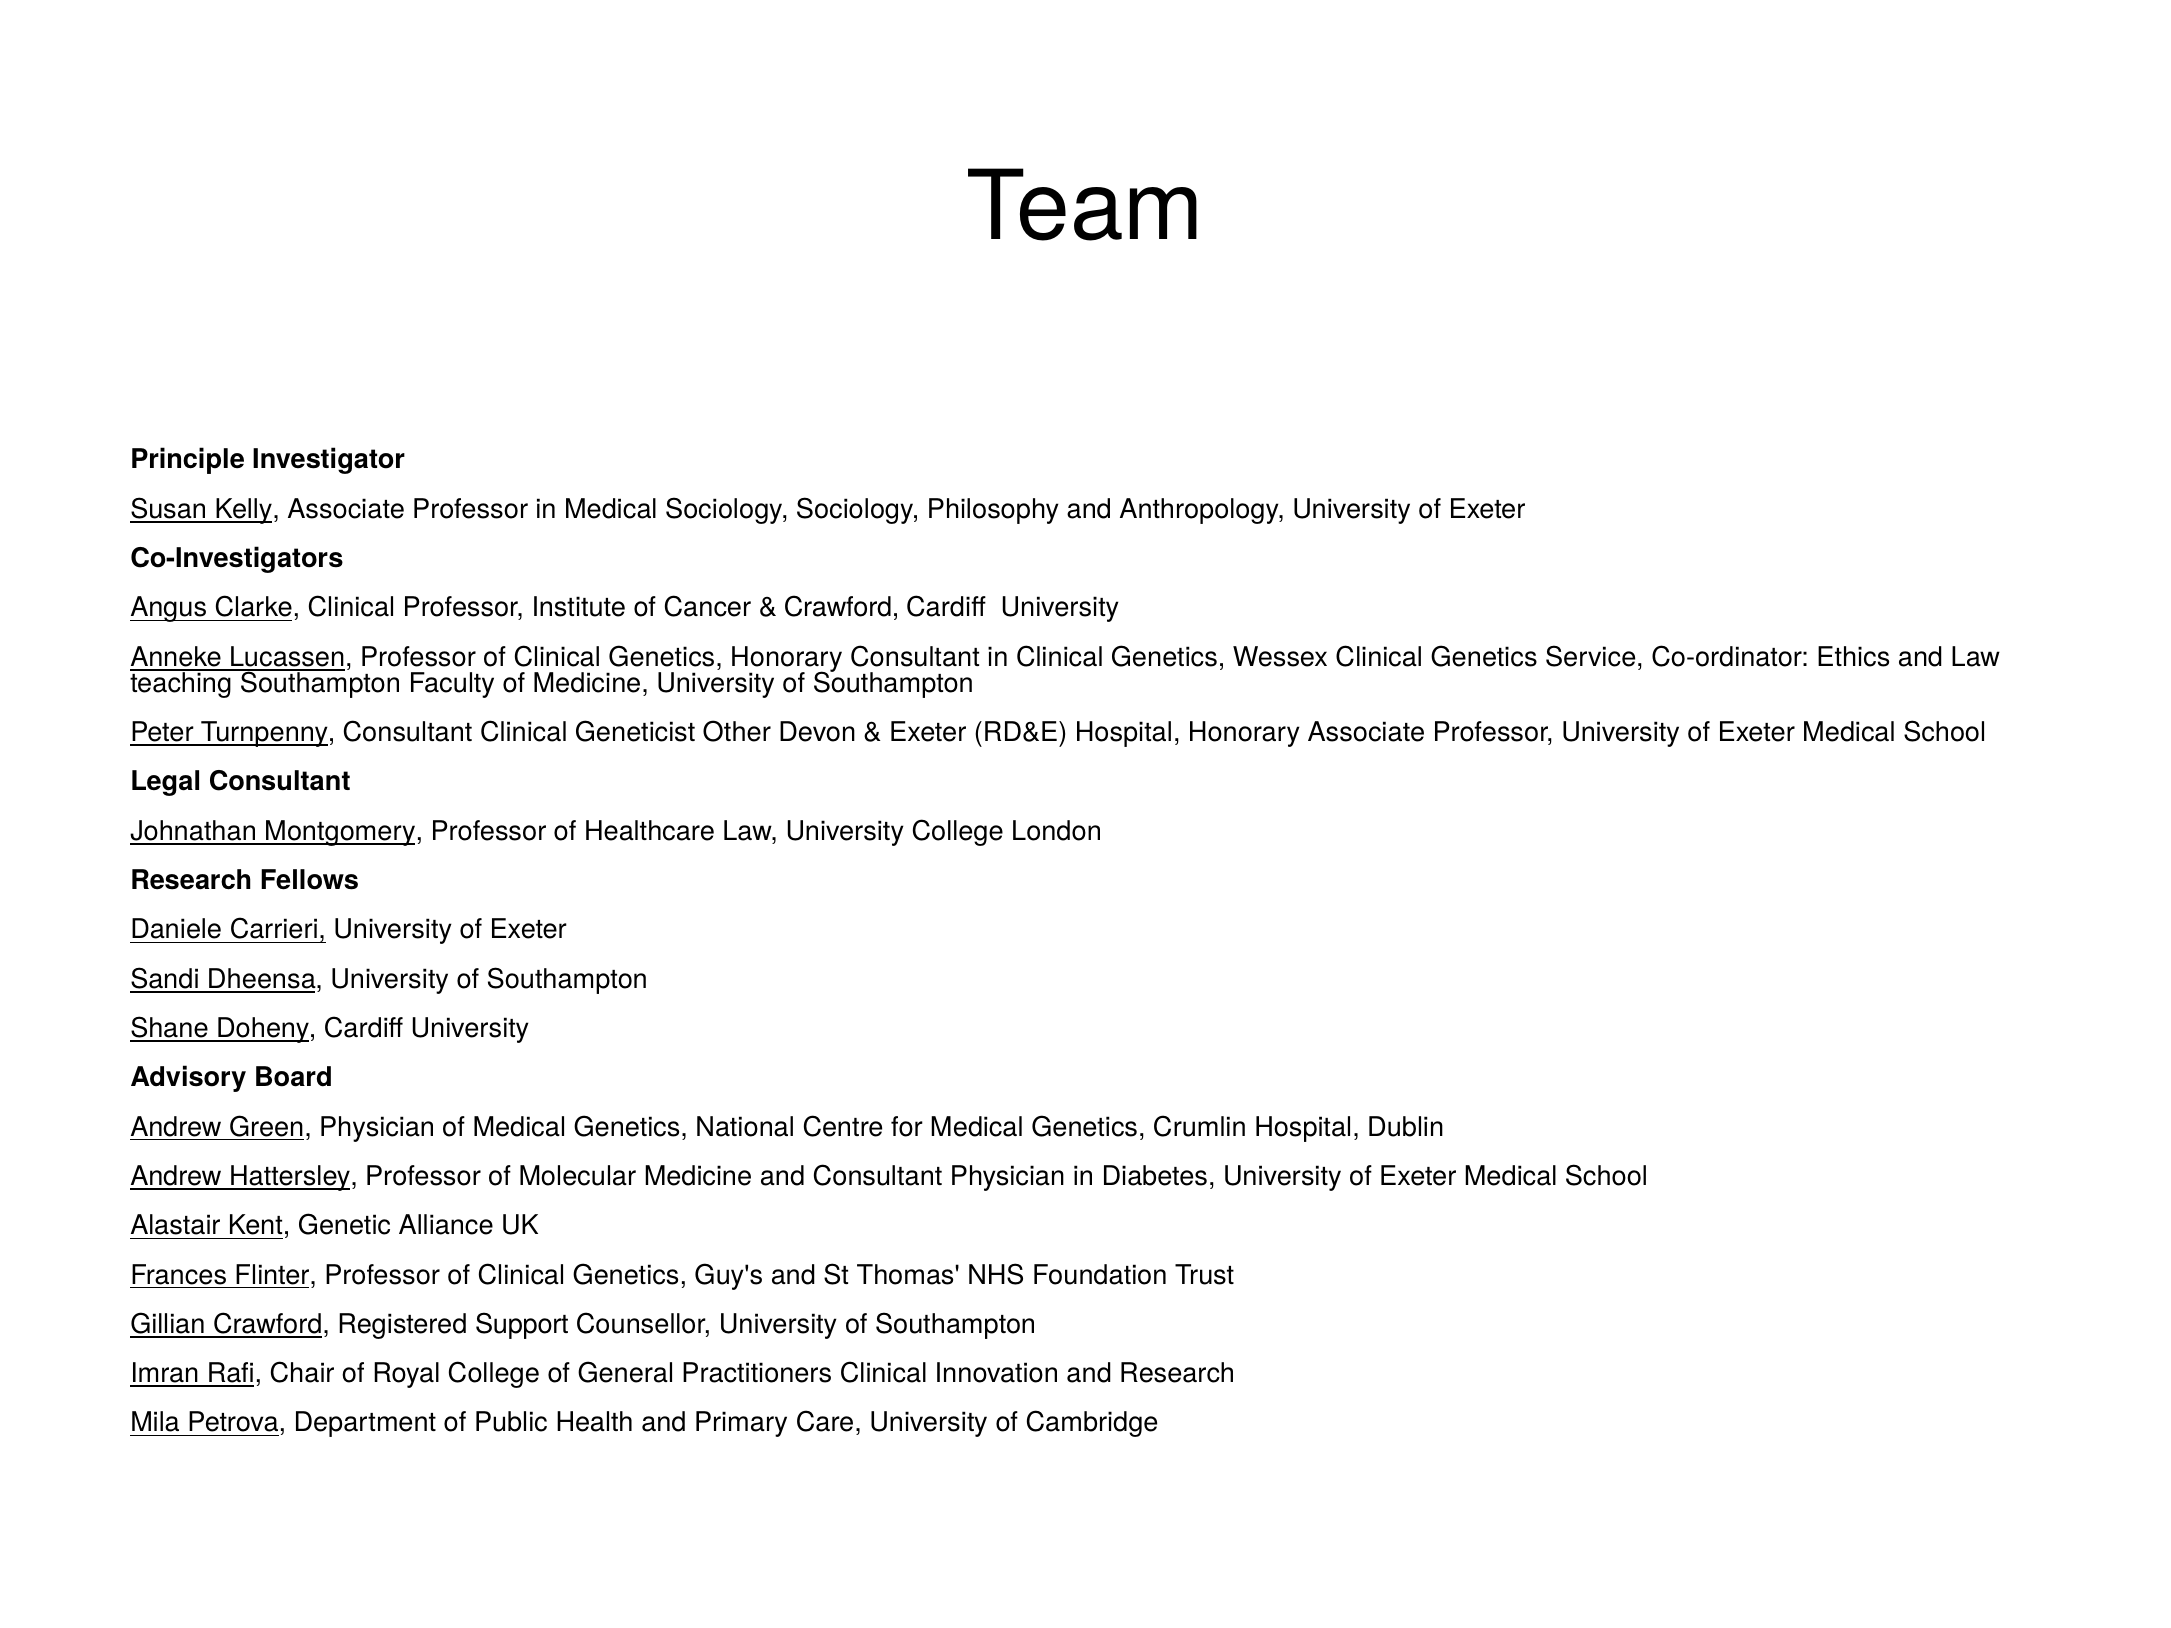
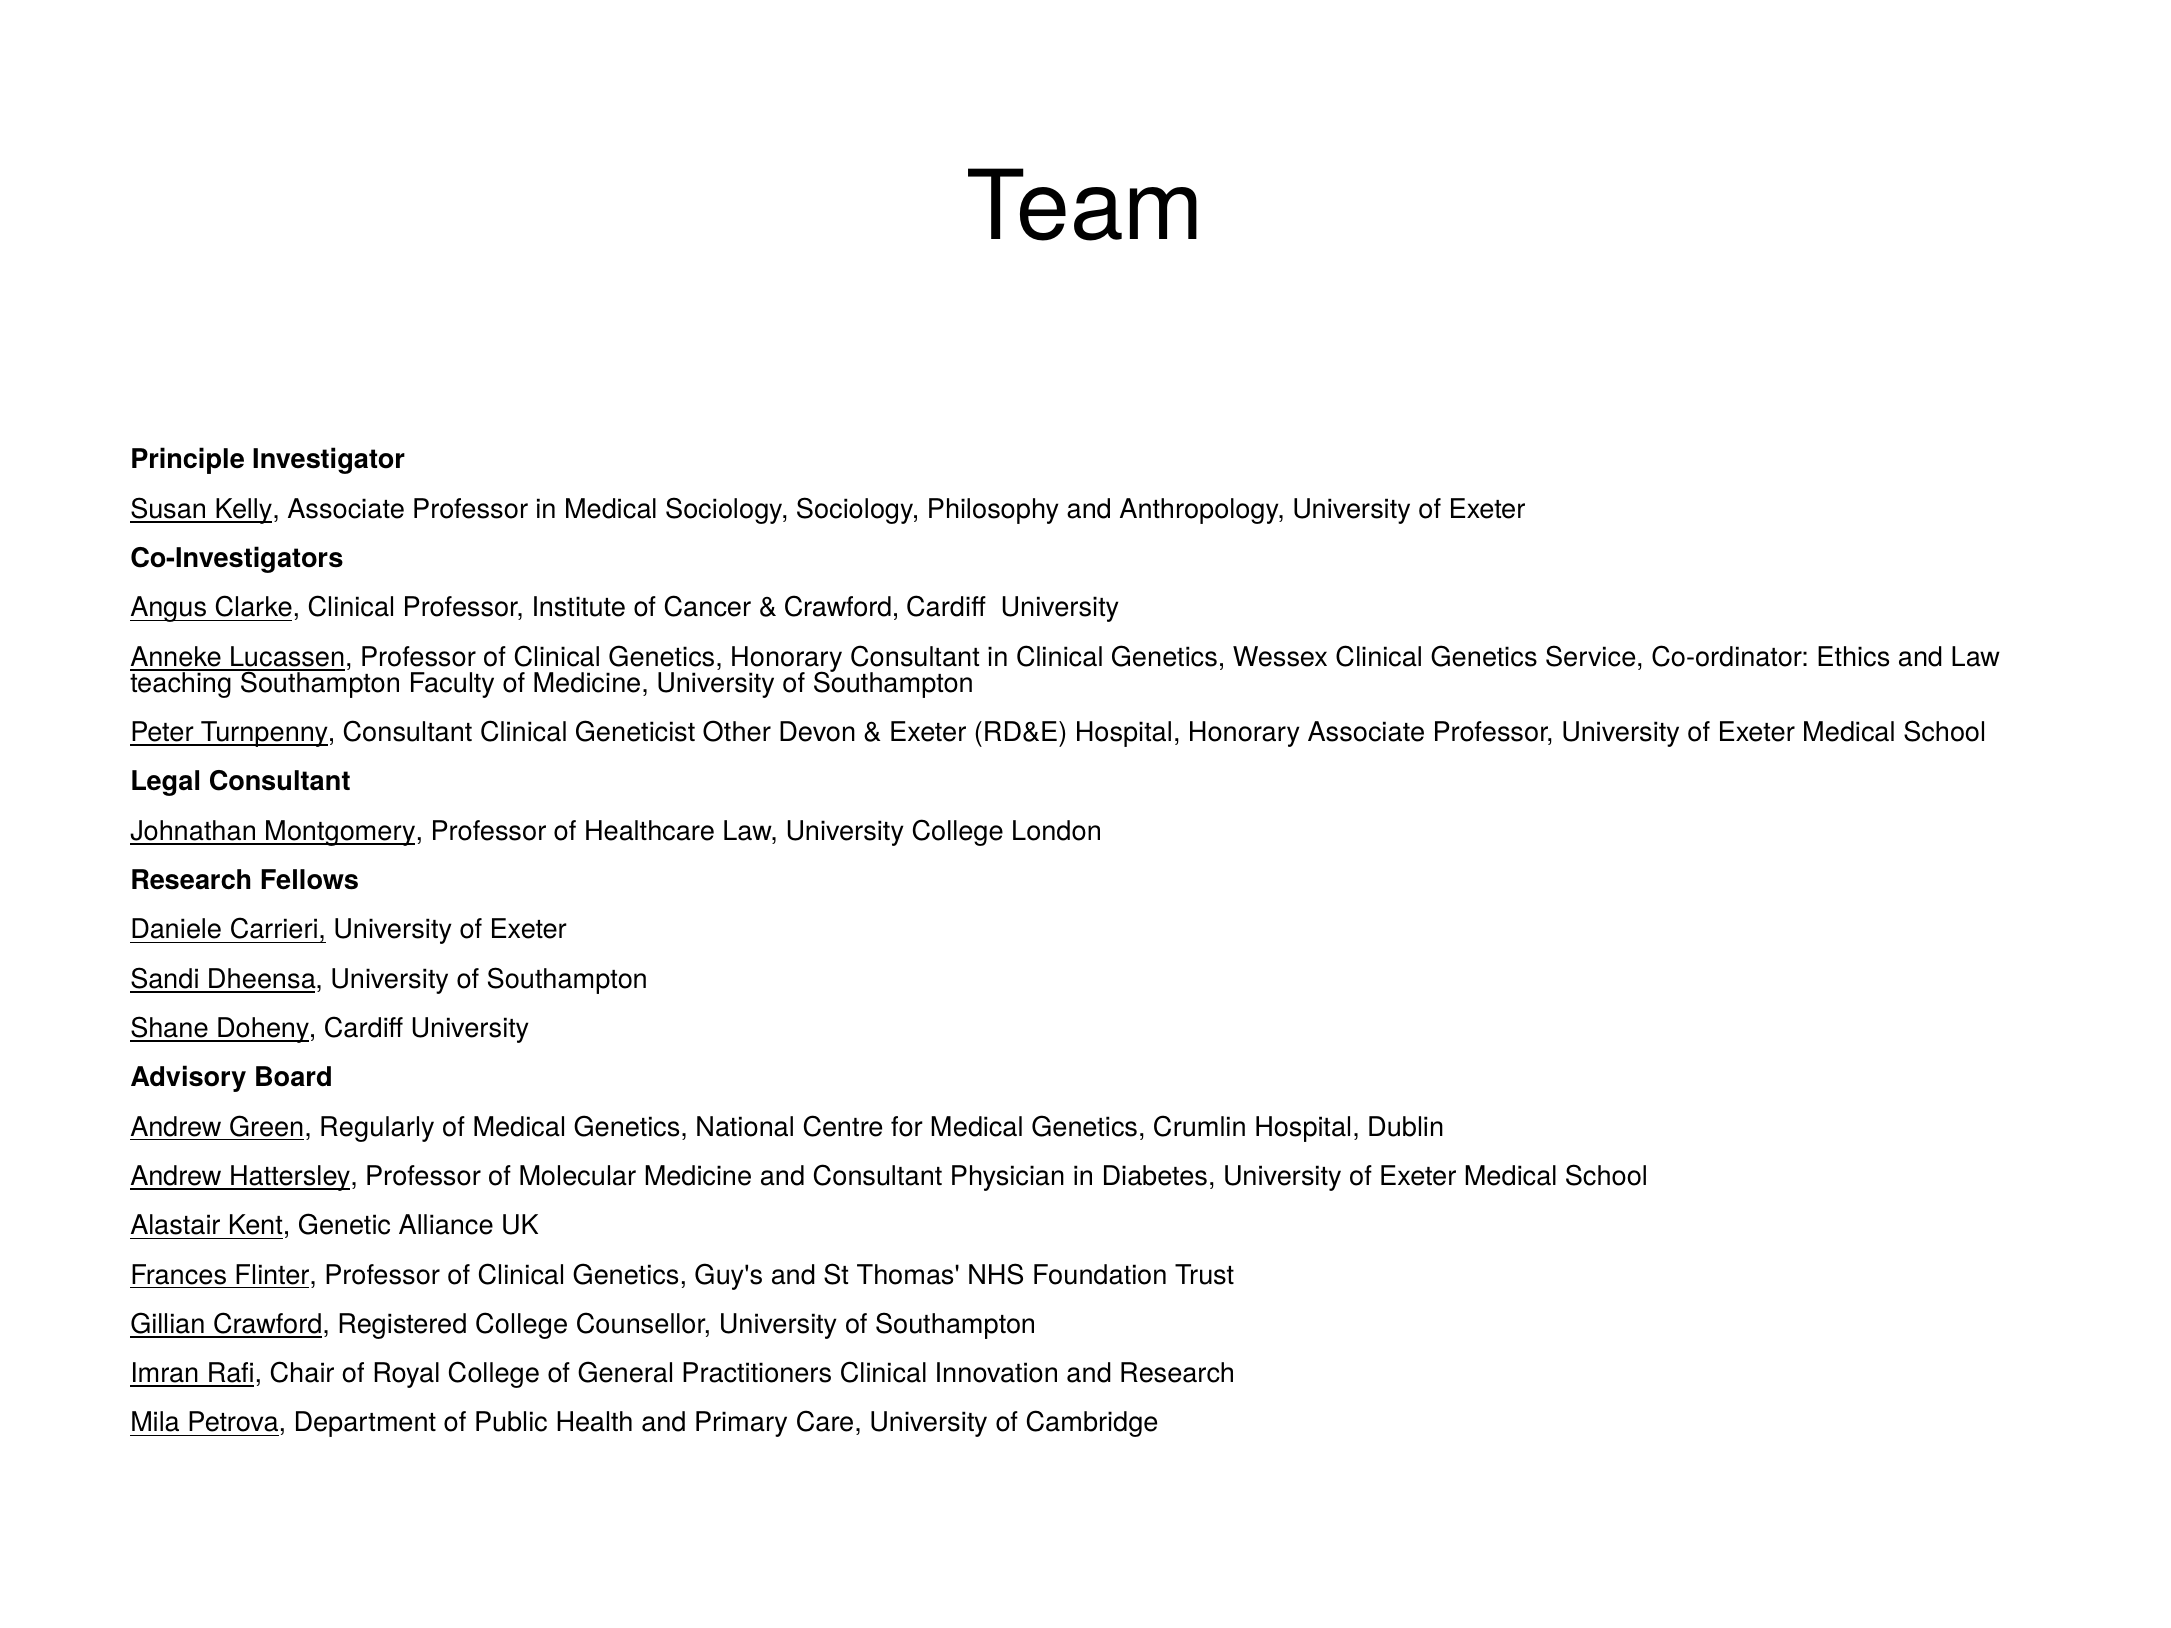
Green Physician: Physician -> Regularly (377, 1127)
Registered Support: Support -> College (522, 1325)
